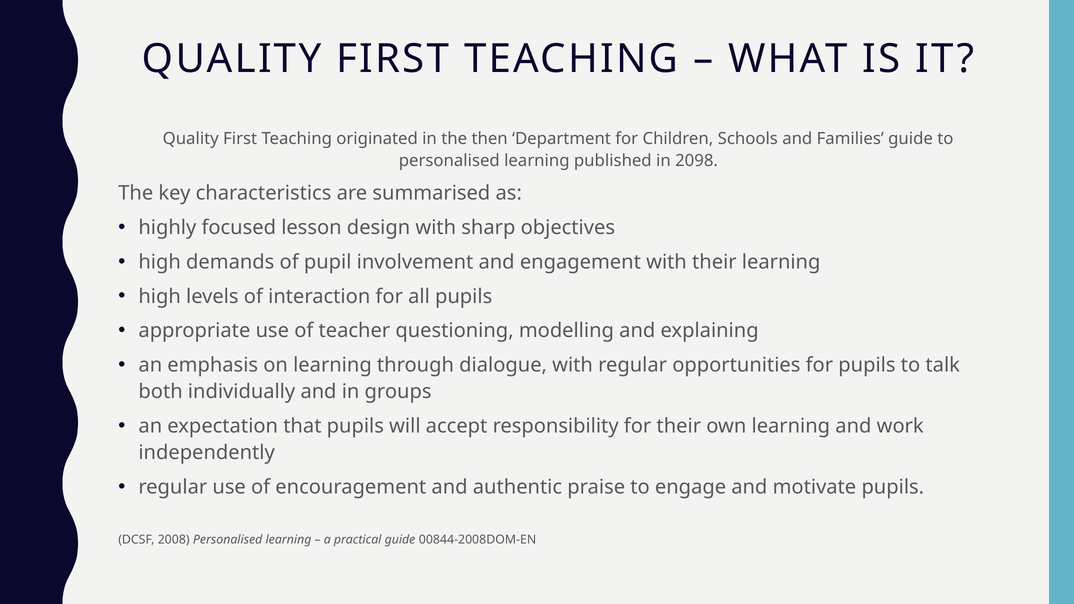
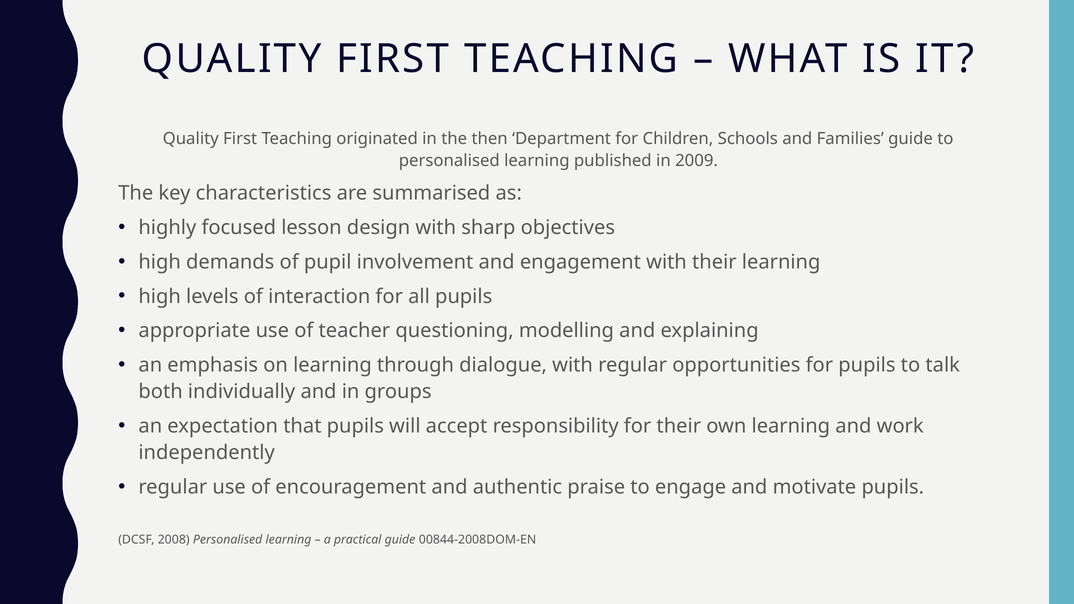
2098: 2098 -> 2009 (697, 161)
